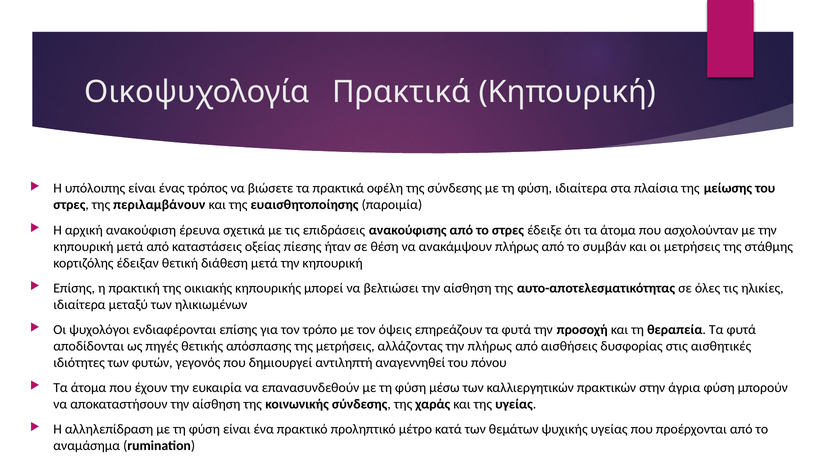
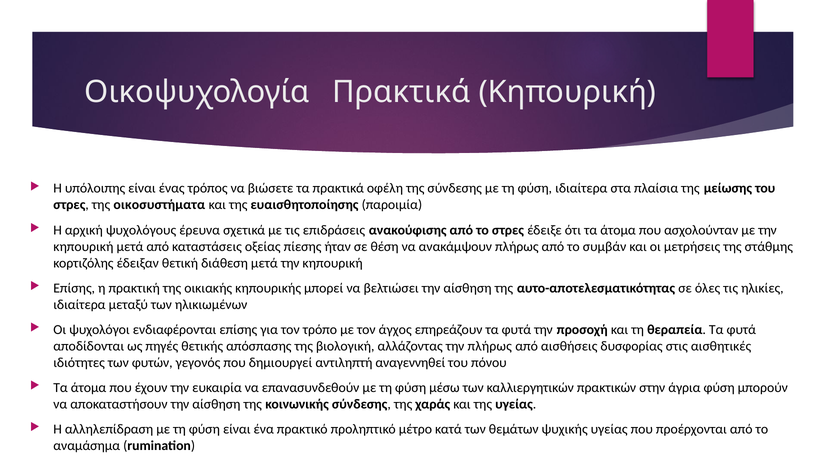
περιλαμβάνουν: περιλαμβάνουν -> οικοσυστήματα (159, 205)
ανακούφιση: ανακούφιση -> ψυχολόγους (141, 230)
όψεις: όψεις -> άγχος (395, 330)
της μετρήσεις: μετρήσεις -> βιολογική (345, 347)
